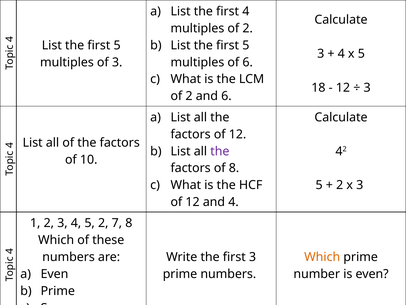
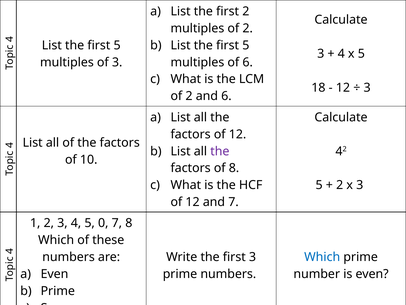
first 4: 4 -> 2 (246, 11)
and 4: 4 -> 7 (233, 202)
5 2: 2 -> 0 (103, 223)
Which colour: orange -> blue (322, 257)
